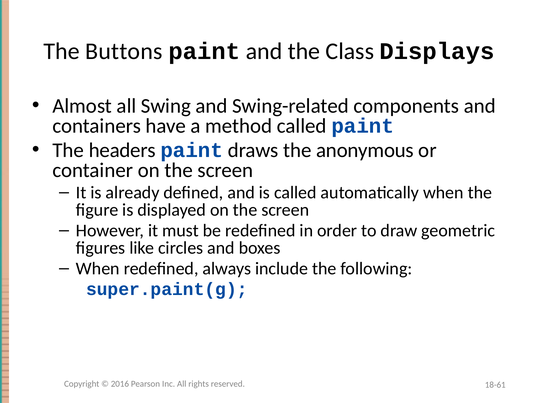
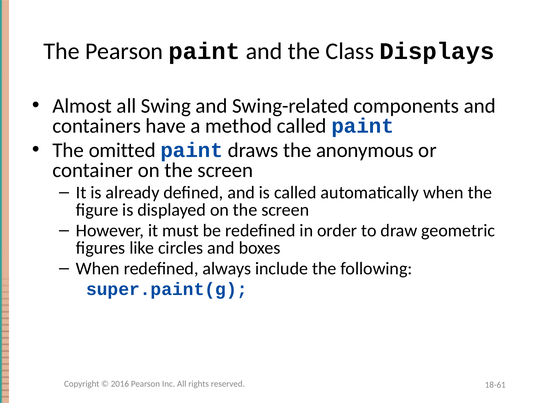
The Buttons: Buttons -> Pearson (124, 51)
headers: headers -> omitted (122, 150)
